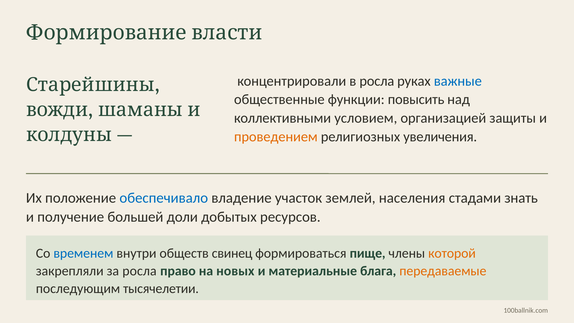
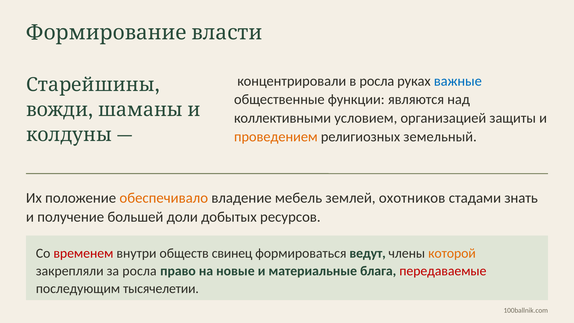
повысить: повысить -> являются (416, 100)
увеличения: увеличения -> земельный (440, 137)
обеспечивало colour: blue -> orange (164, 198)
участок: участок -> мебель (299, 198)
населения: населения -> охотников (412, 198)
временем colour: blue -> red (83, 253)
пище: пище -> ведут (368, 253)
новых: новых -> новые (235, 271)
передаваемые colour: orange -> red (443, 271)
